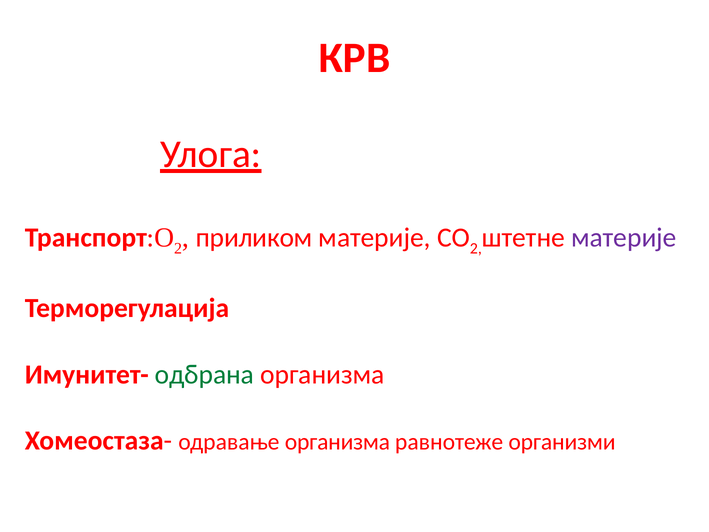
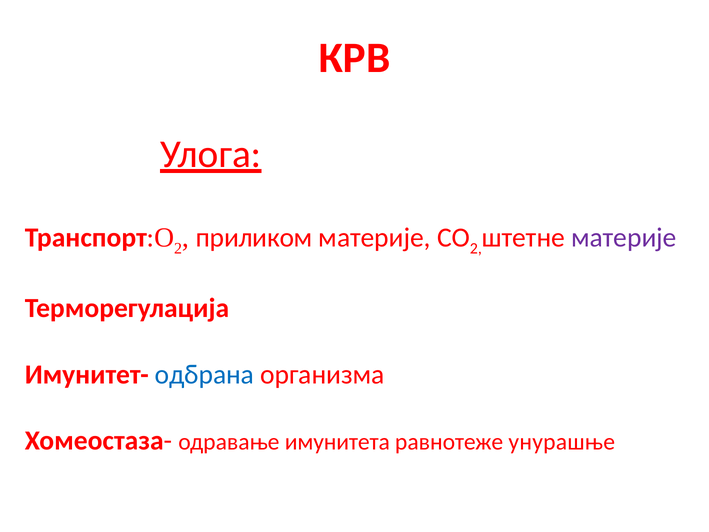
одбрана colour: green -> blue (204, 374)
одравање организма: организма -> имунитета (337, 442)
организми: организми -> унурашње (562, 442)
